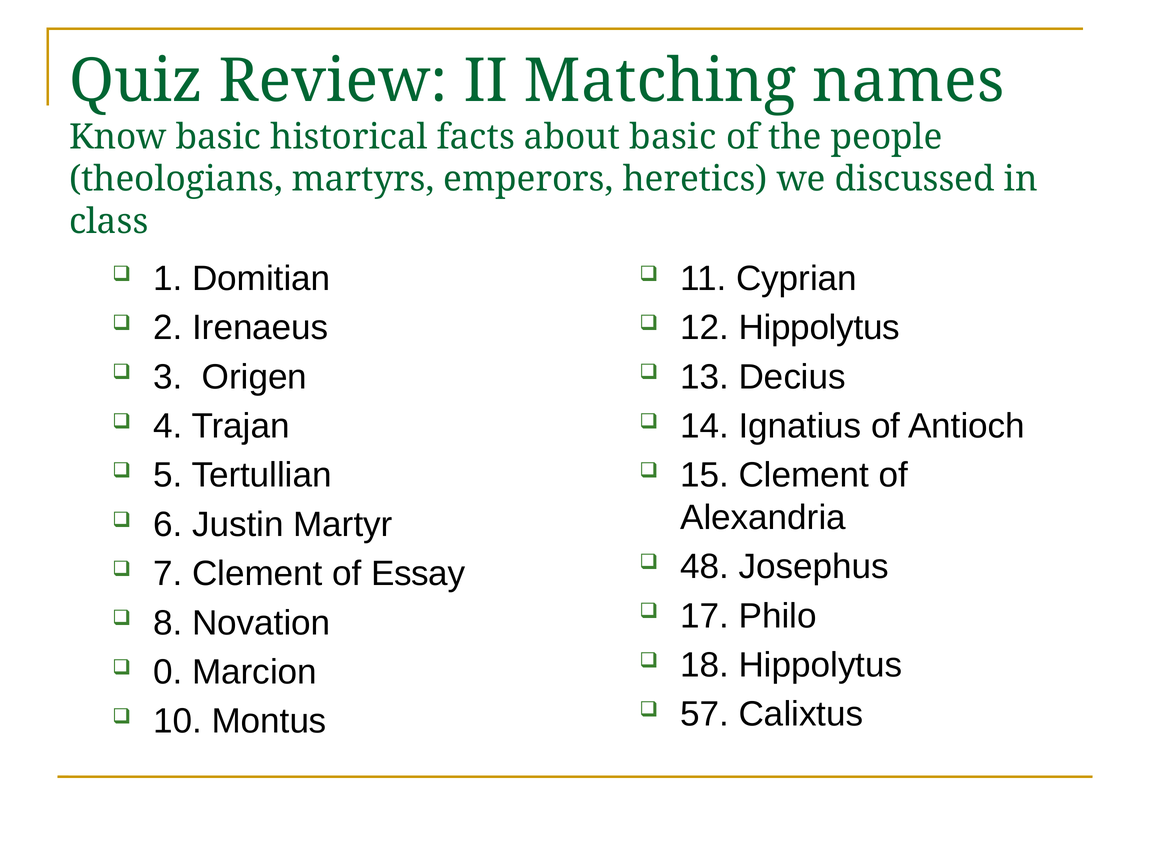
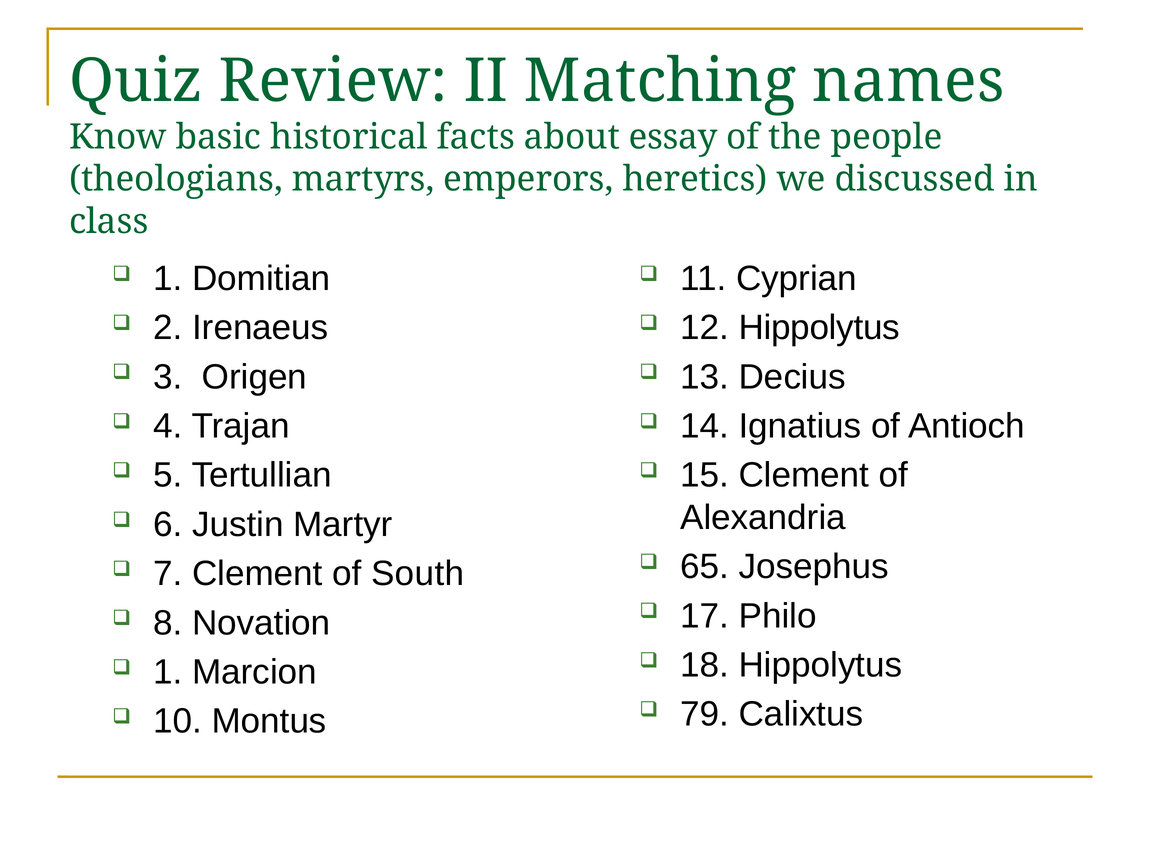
about basic: basic -> essay (673, 137)
48: 48 -> 65 (705, 566)
Essay: Essay -> South (418, 573)
0: 0 -> 1 (168, 672)
57: 57 -> 79 (705, 714)
